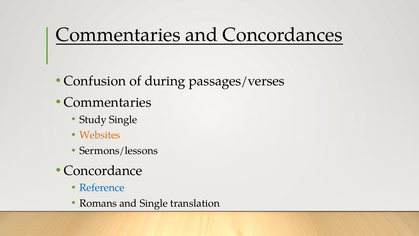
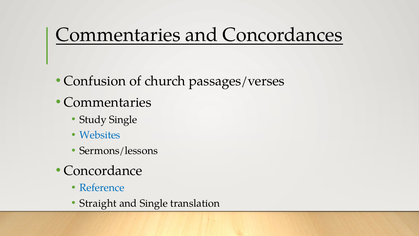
during: during -> church (165, 81)
Websites colour: orange -> blue (100, 135)
Romans: Romans -> Straight (98, 203)
